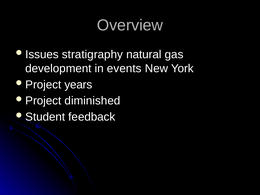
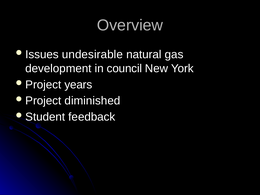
stratigraphy: stratigraphy -> undesirable (92, 55)
events: events -> council (124, 68)
